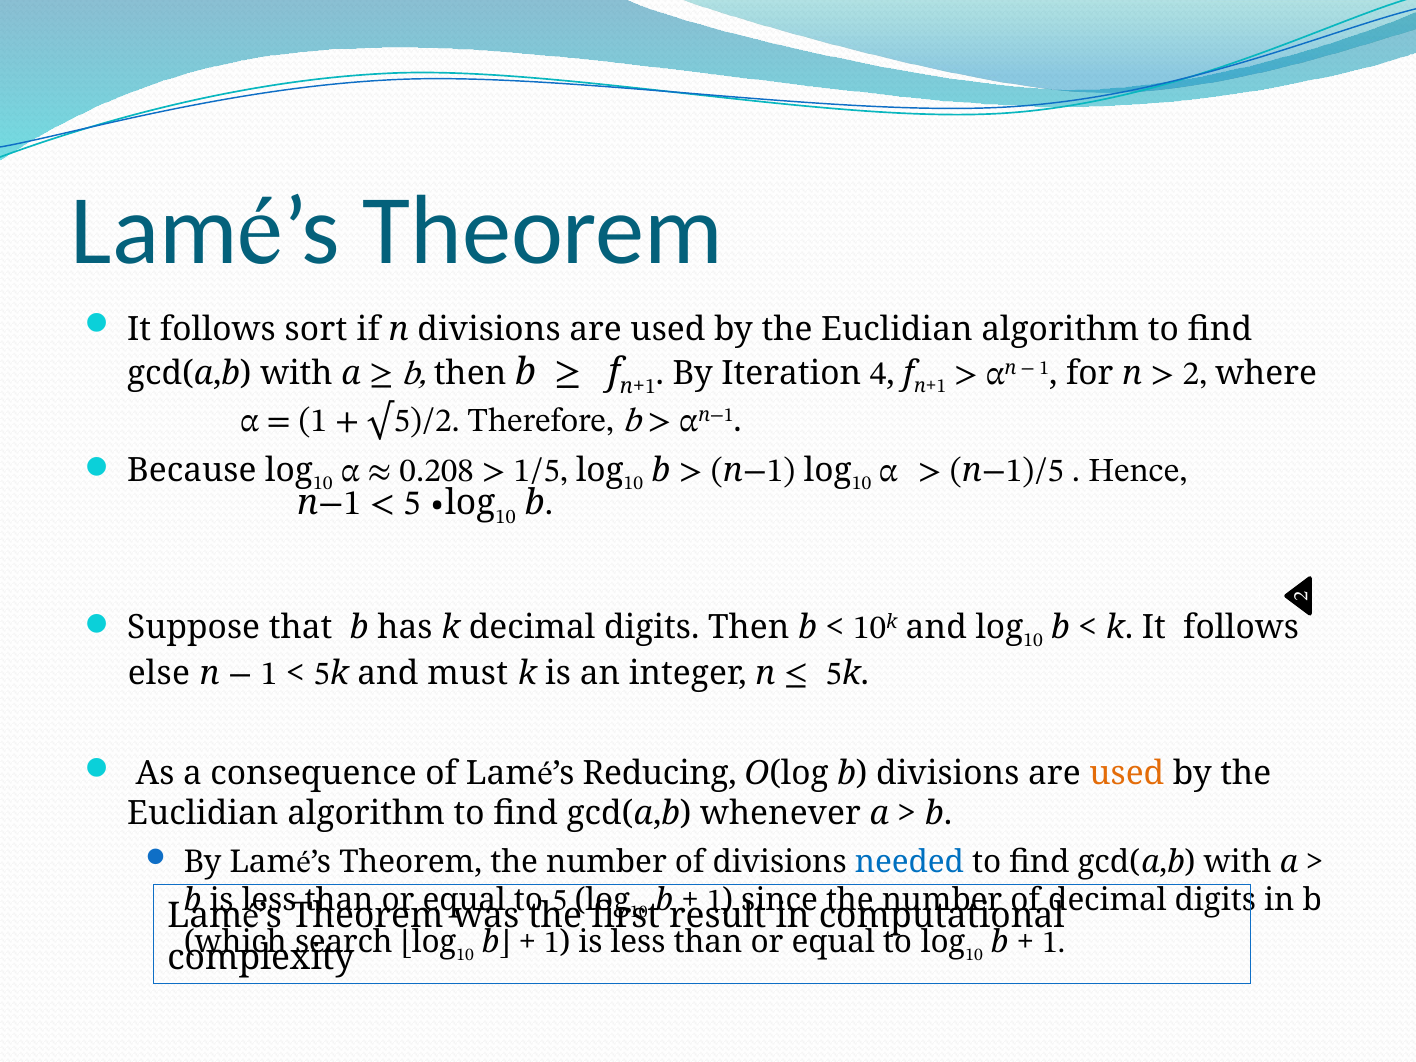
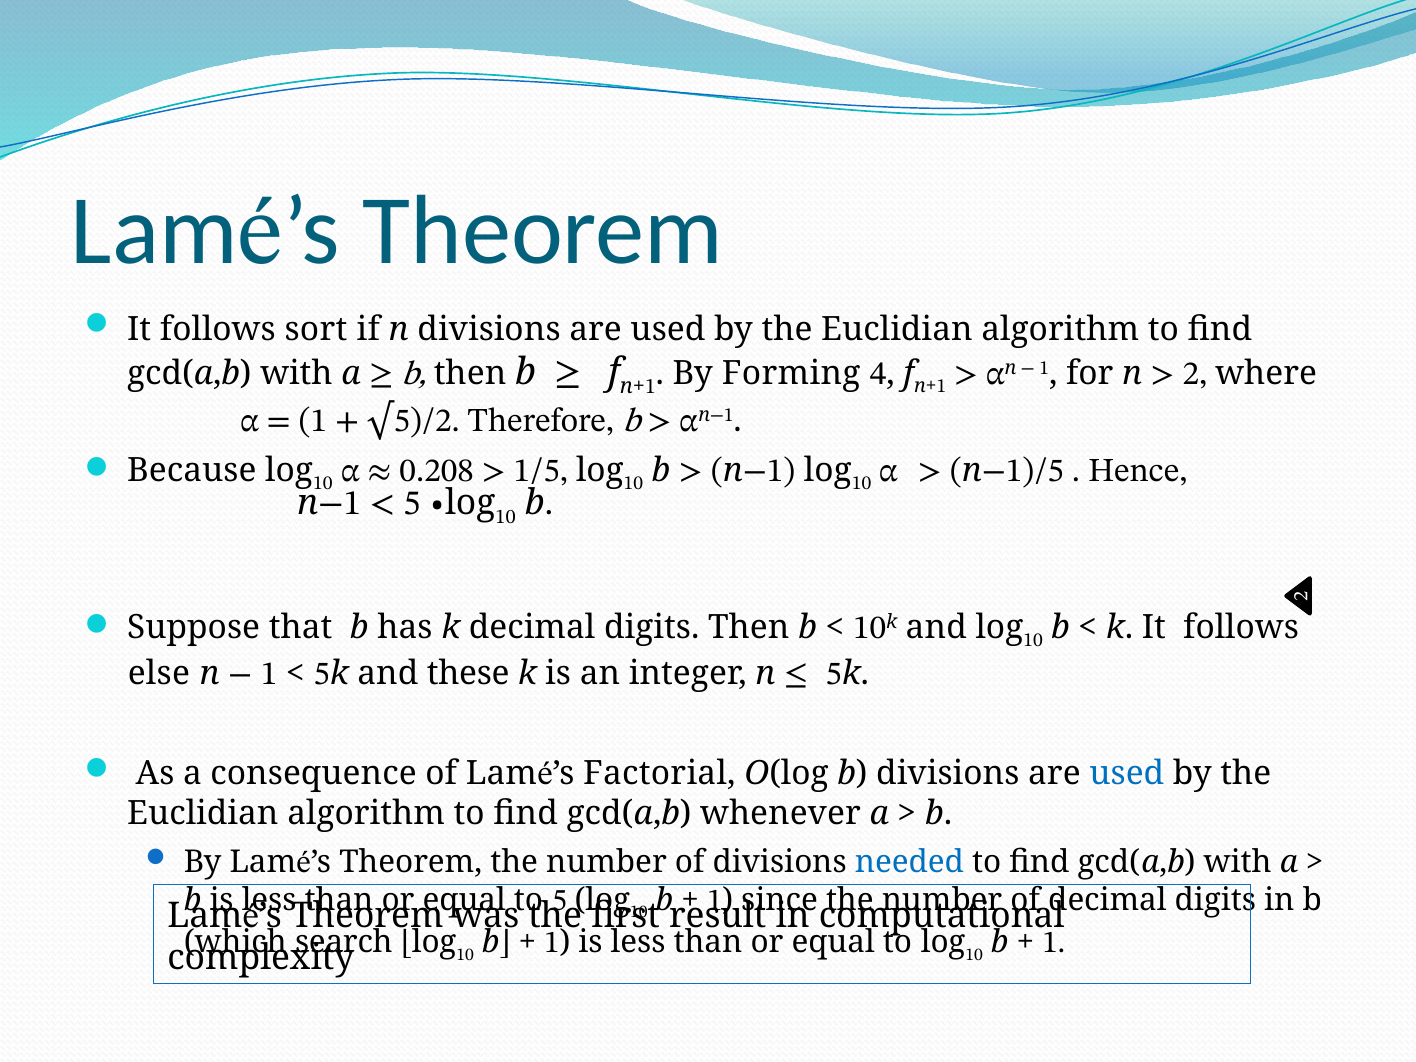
Iteration: Iteration -> Forming (791, 373)
must: must -> these (468, 673)
Reducing: Reducing -> Factorial (659, 774)
used colour: orange -> blue (1127, 774)
